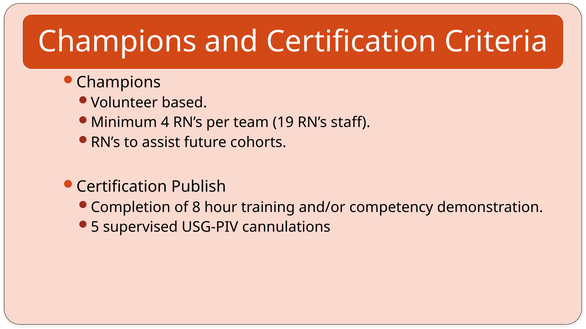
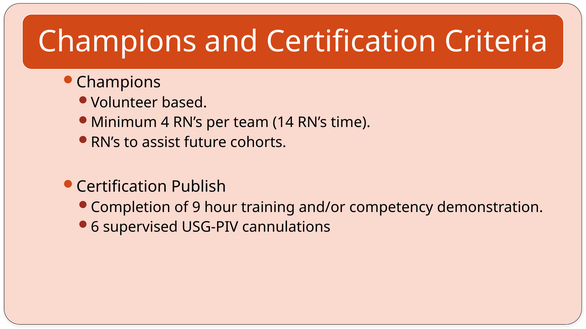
19: 19 -> 14 (283, 123)
staff: staff -> time (351, 123)
8: 8 -> 9 (196, 208)
5: 5 -> 6 (95, 227)
